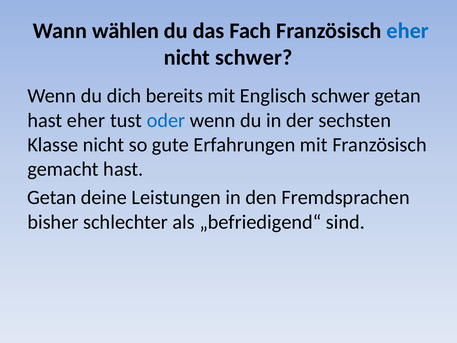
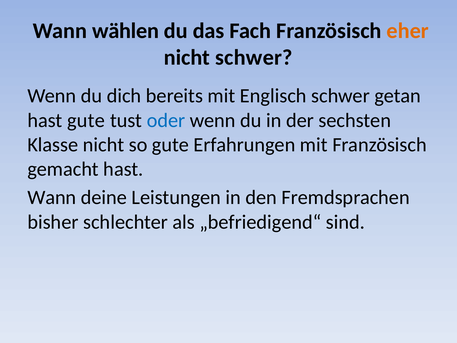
eher colour: blue -> orange (408, 31)
hast eher: eher -> gute (86, 120)
Getan: Getan -> Wann (52, 197)
